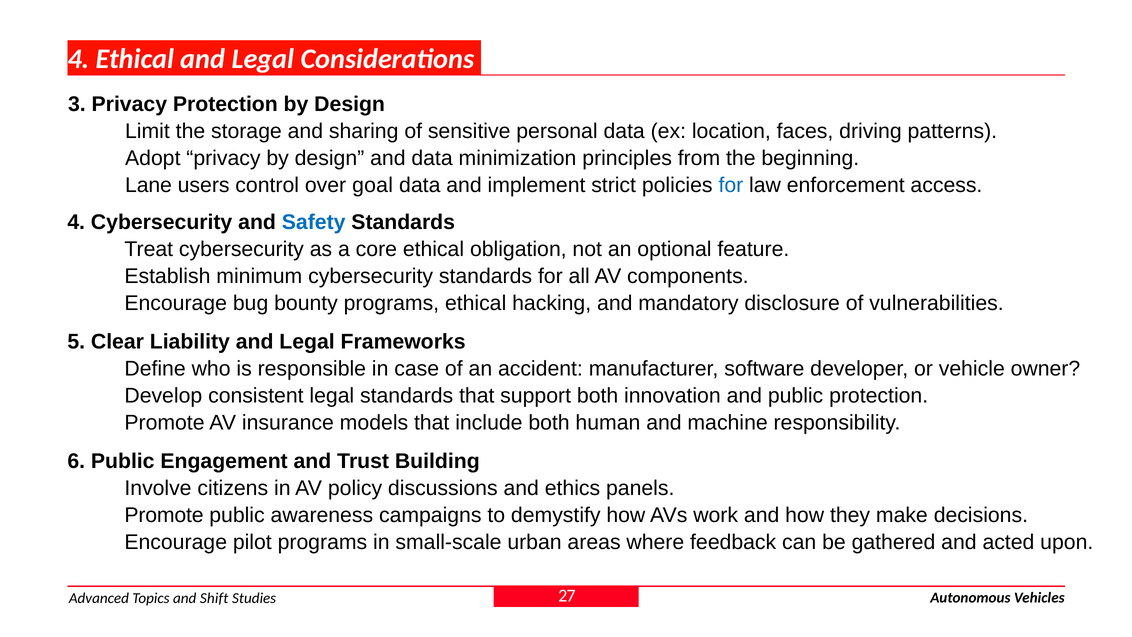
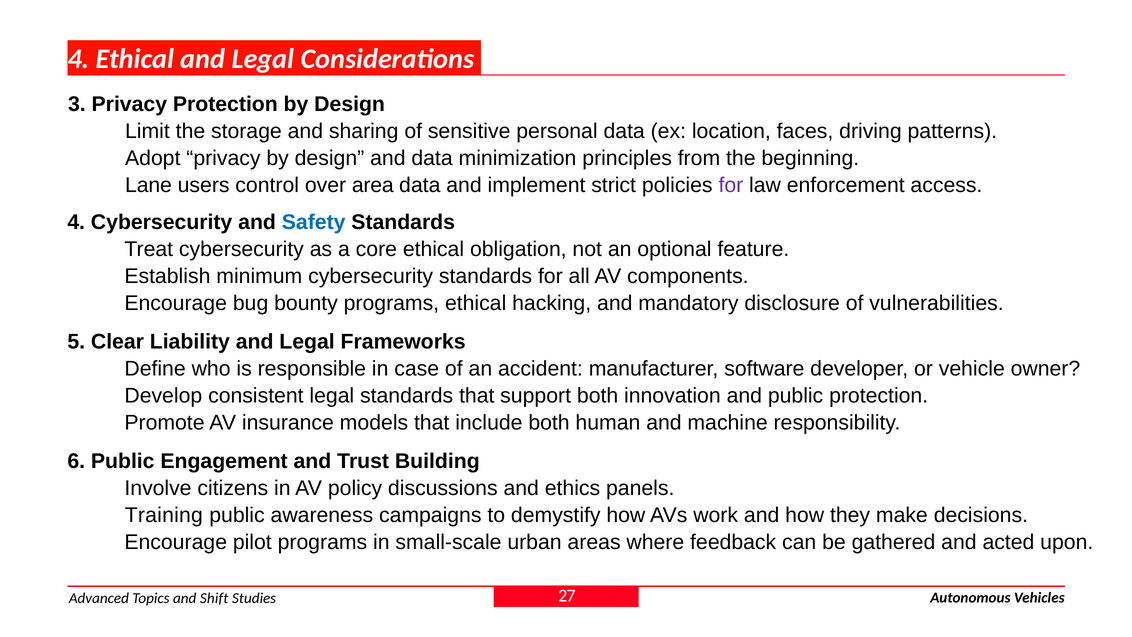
goal: goal -> area (373, 185)
for colour: blue -> purple (731, 185)
Promote: Promote -> Training (164, 515)
